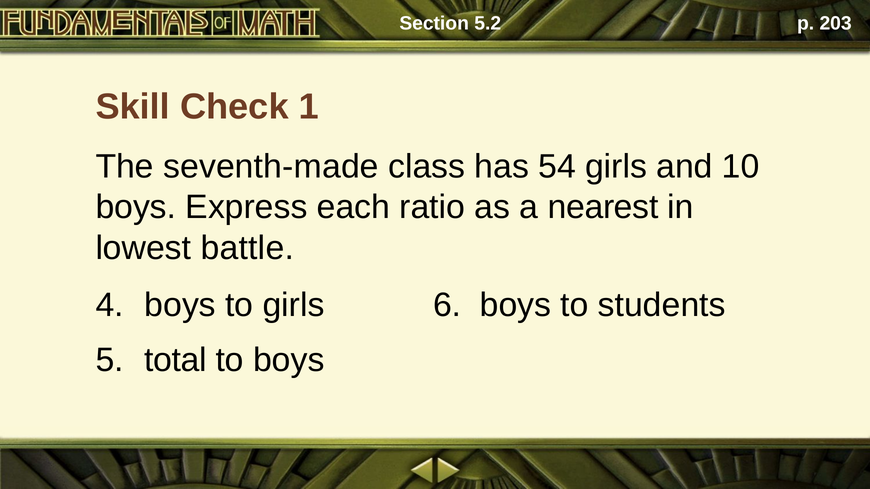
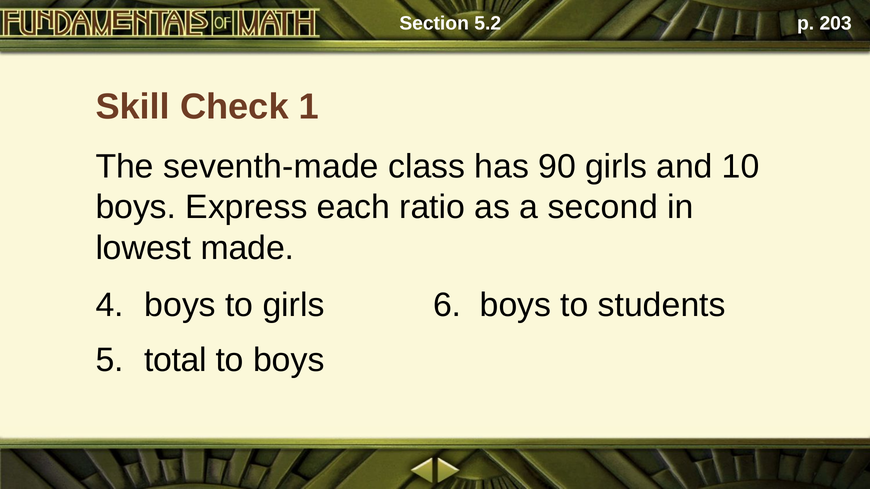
54: 54 -> 90 (557, 167)
nearest: nearest -> second (603, 207)
battle: battle -> made (247, 248)
